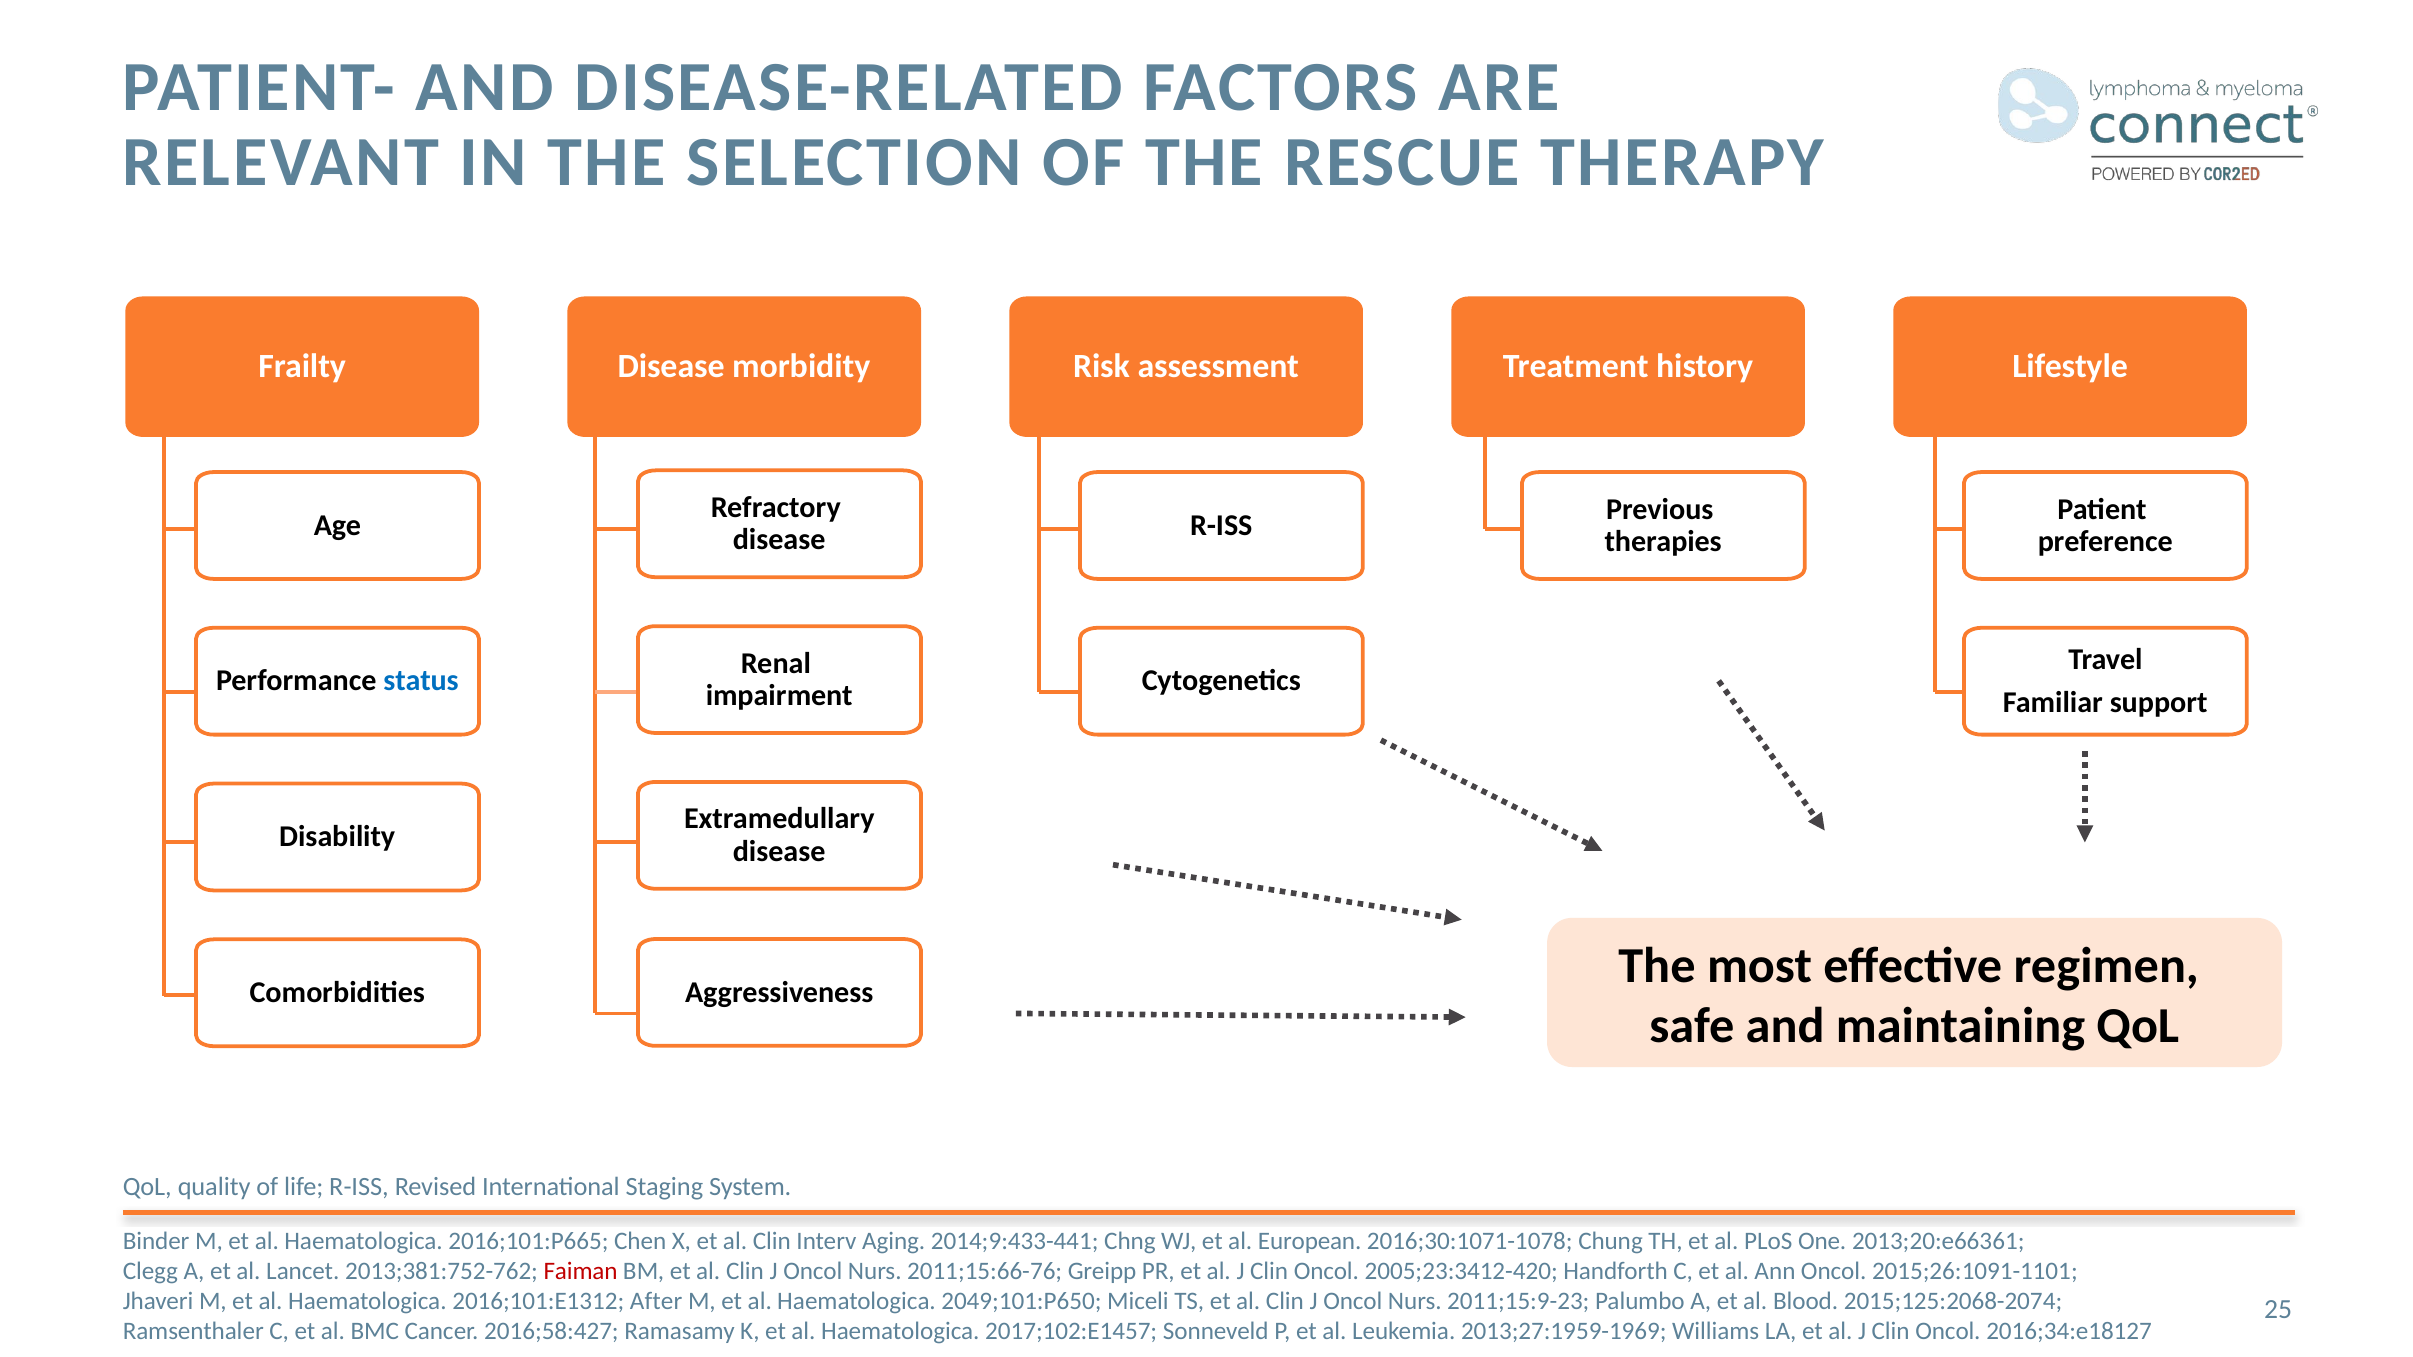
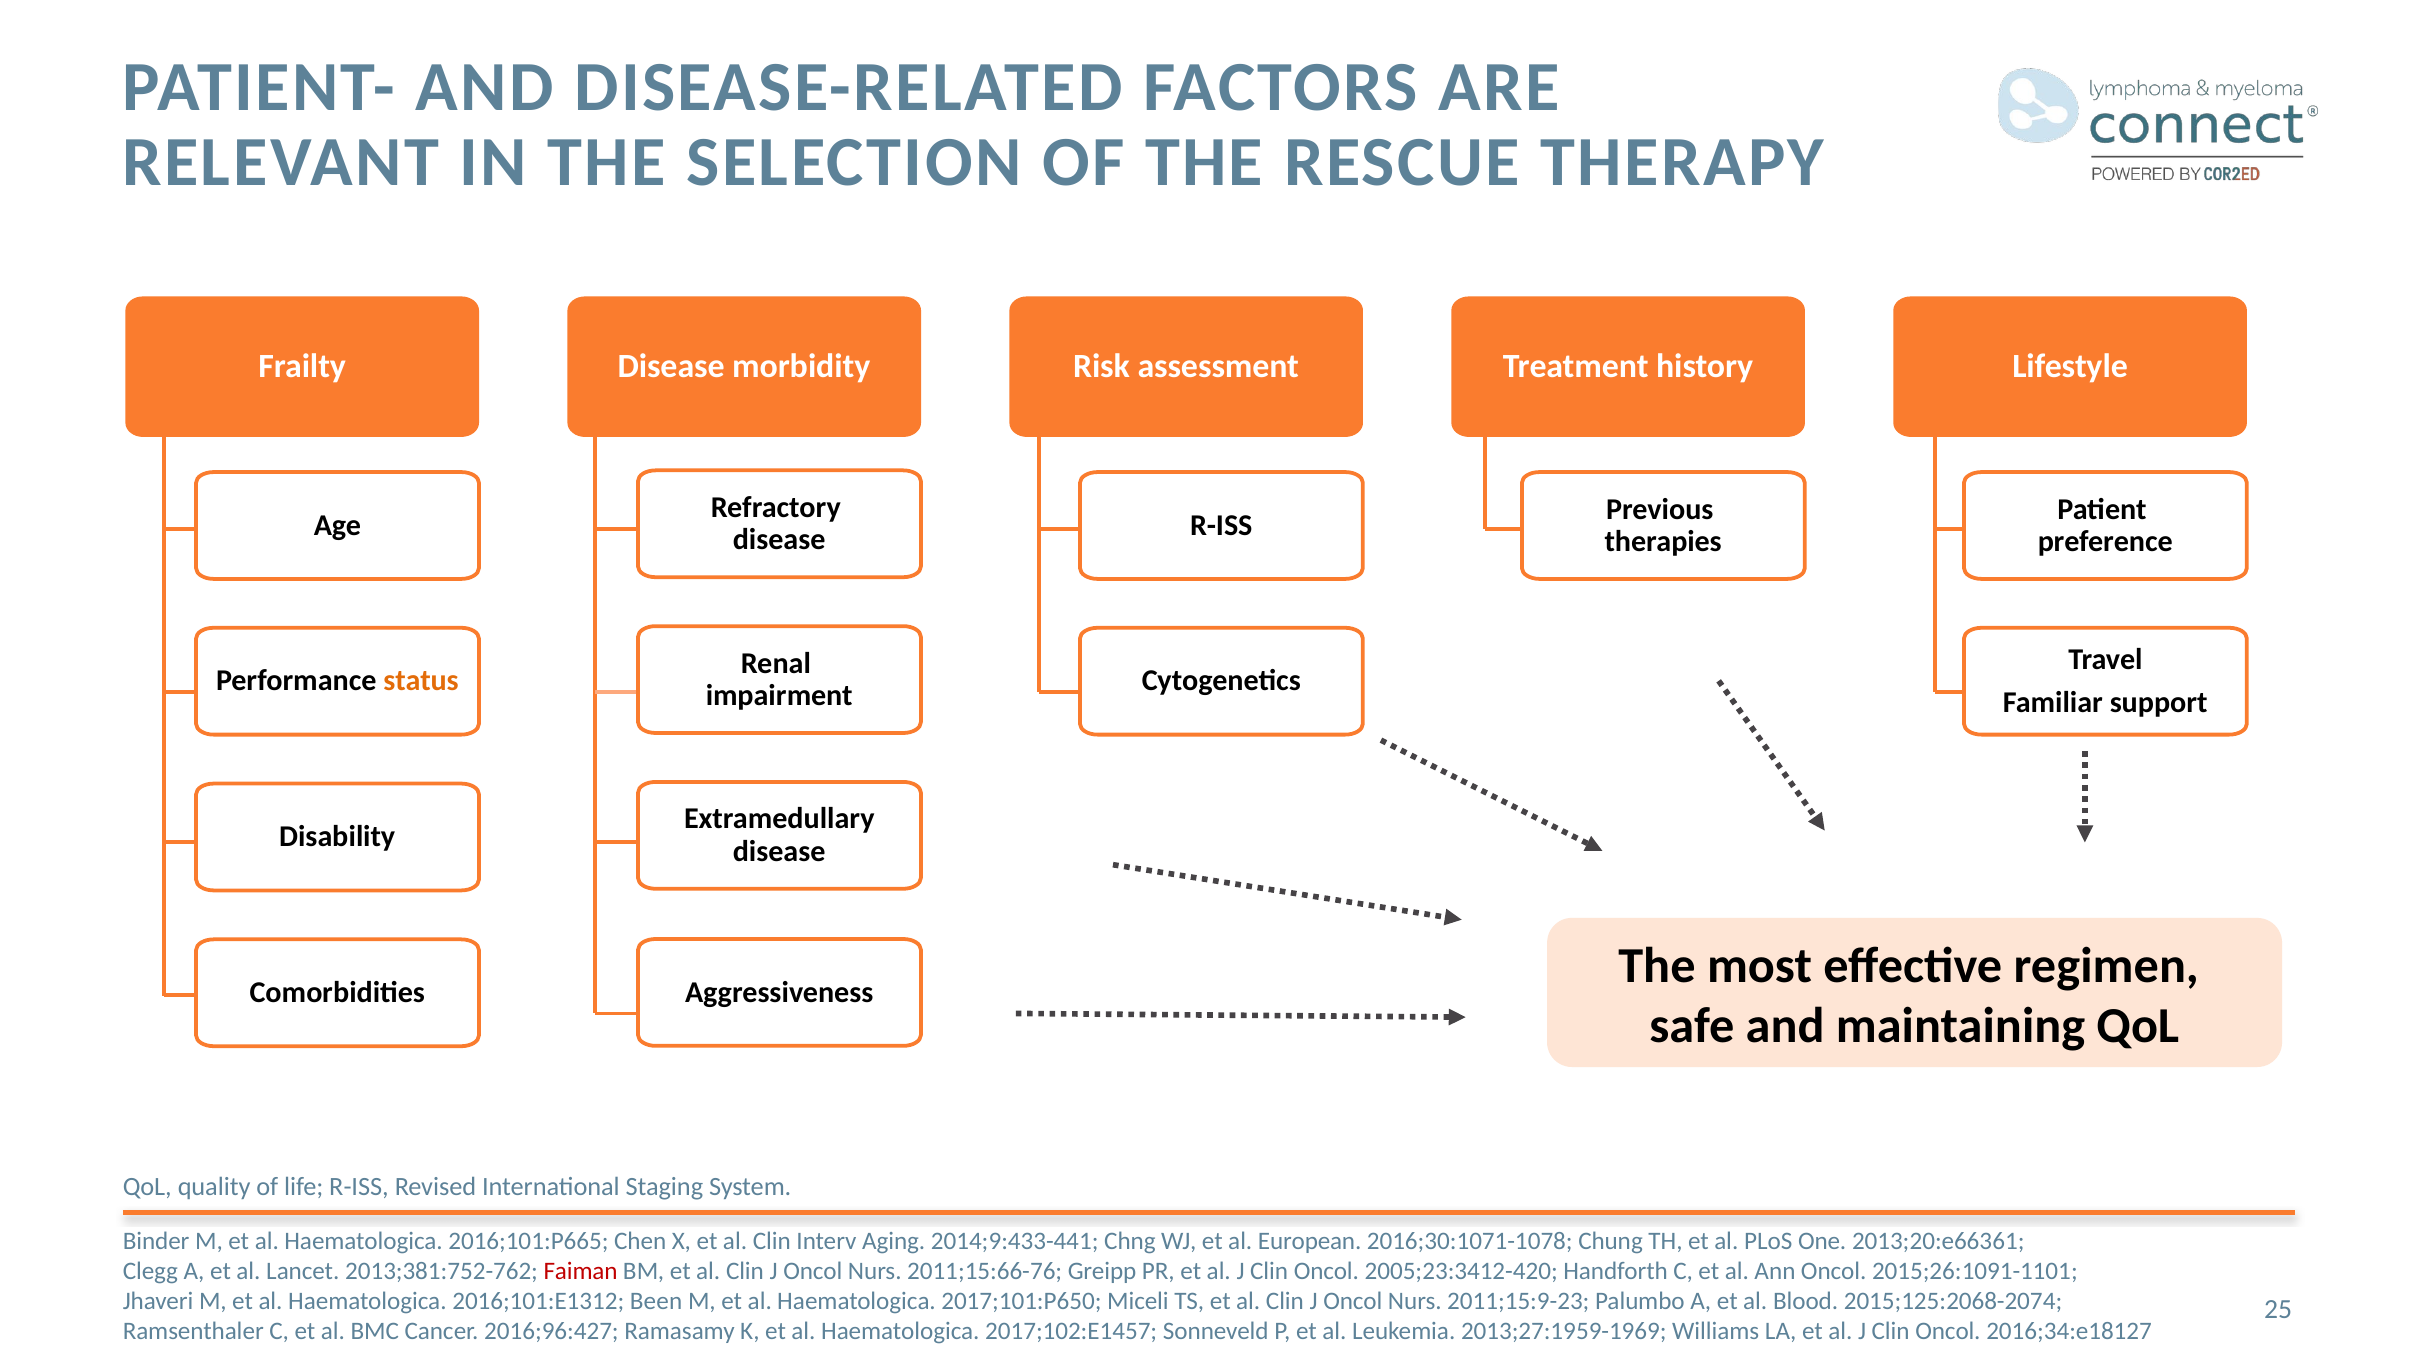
status colour: blue -> orange (421, 681)
After: After -> Been (656, 1301)
2049;101:P650: 2049;101:P650 -> 2017;101:P650 (1021, 1301)
2016;58:427: 2016;58:427 -> 2016;96:427 (551, 1332)
